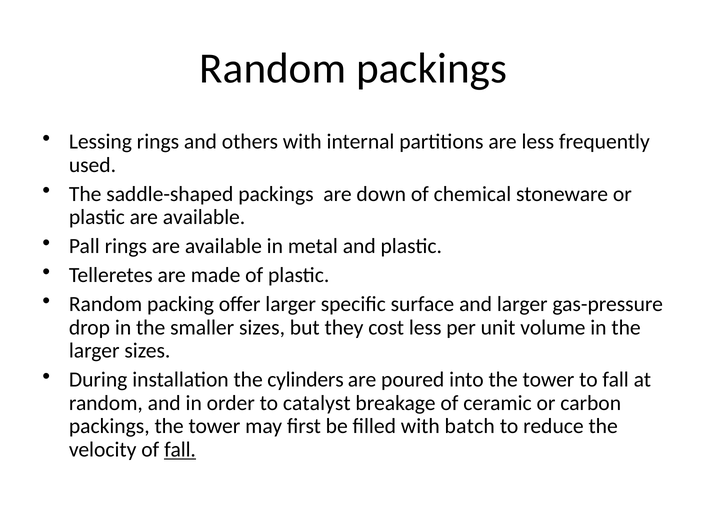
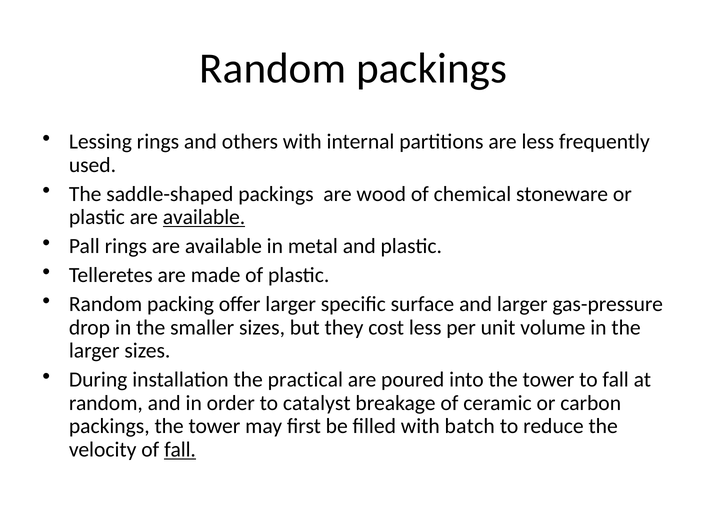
down: down -> wood (381, 194)
available underline: none -> present (204, 217)
cylinders: cylinders -> practical (305, 380)
